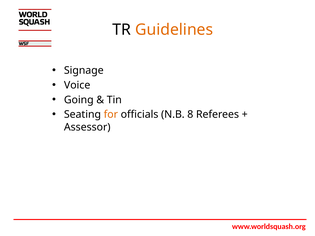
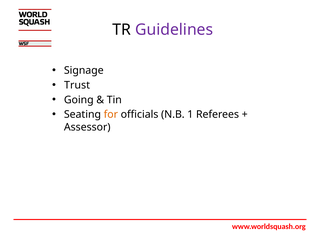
Guidelines colour: orange -> purple (174, 30)
Voice: Voice -> Trust (77, 85)
8: 8 -> 1 (190, 115)
